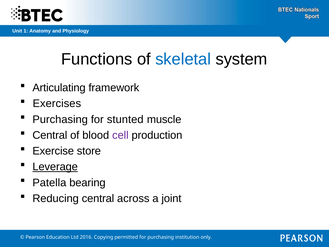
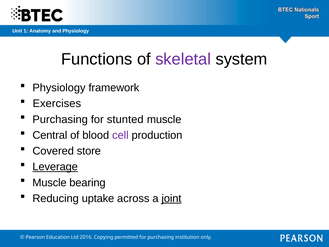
skeletal colour: blue -> purple (183, 59)
Articulating: Articulating -> Physiology (59, 88)
Exercise: Exercise -> Covered (53, 151)
Patella: Patella -> Muscle (49, 182)
Reducing central: central -> uptake (98, 198)
joint underline: none -> present (172, 198)
